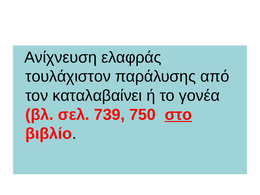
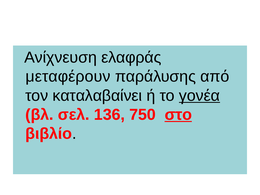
τουλάχιστον: τουλάχιστον -> μεταφέρουν (68, 77)
γονέα underline: none -> present (199, 96)
739: 739 -> 136 (109, 115)
